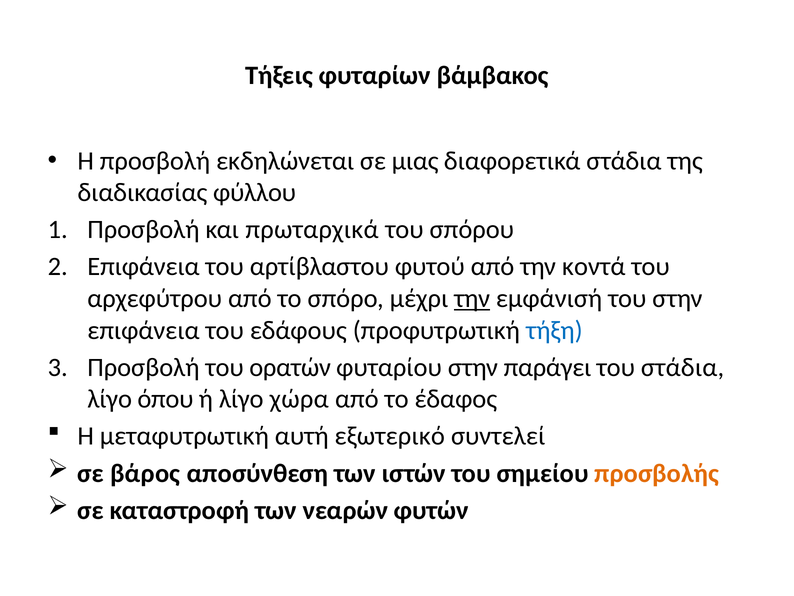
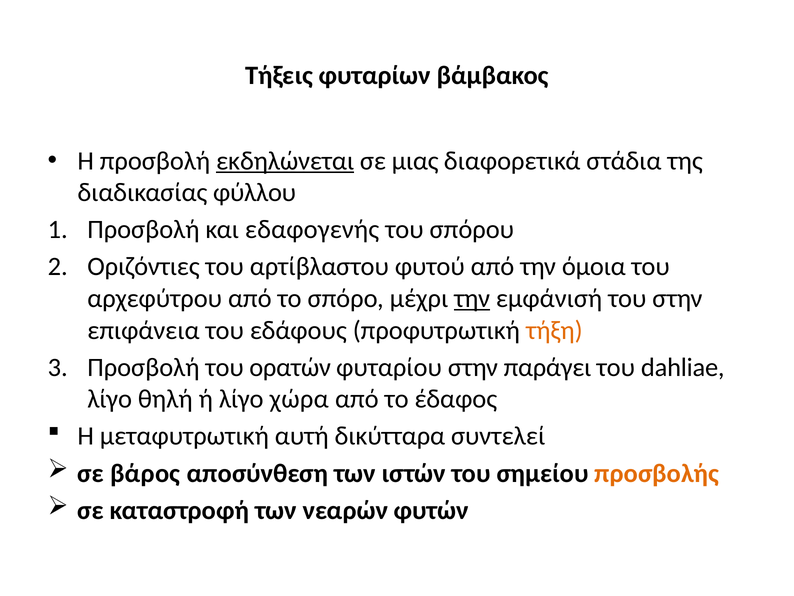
εκδηλώνεται underline: none -> present (285, 161)
πρωταρχικά: πρωταρχικά -> εδαφογενής (312, 229)
Επιφάνεια: Επιφάνεια -> Οριζόντιες (143, 267)
κοντά: κοντά -> όμοια (594, 267)
τήξη colour: blue -> orange (554, 330)
του στάδια: στάδια -> dahliae (683, 367)
όπου: όπου -> θηλή (165, 399)
εξωτερικό: εξωτερικό -> δικύτταρα (390, 436)
